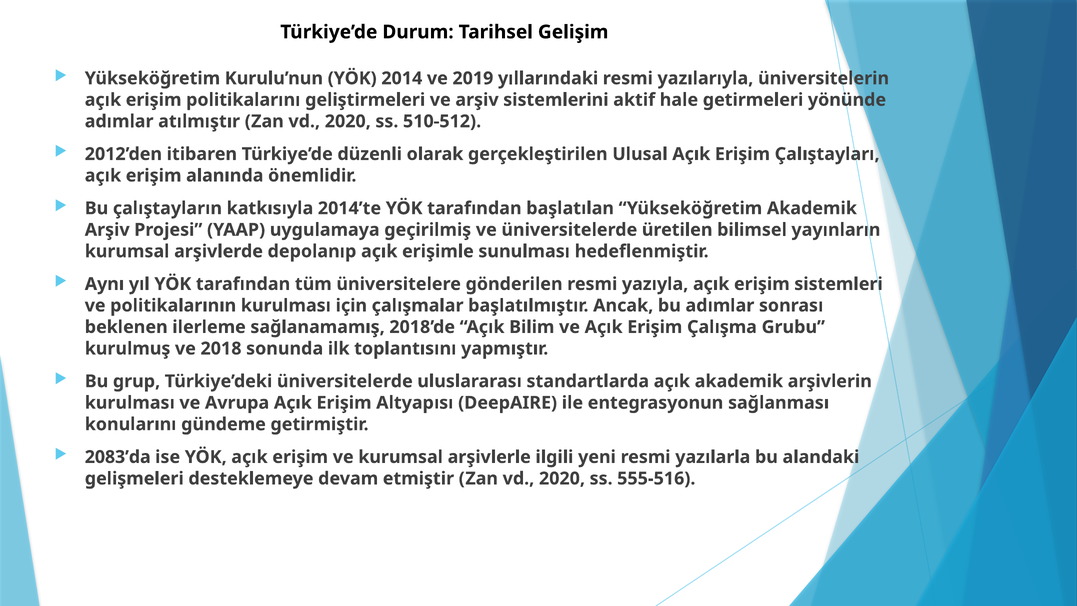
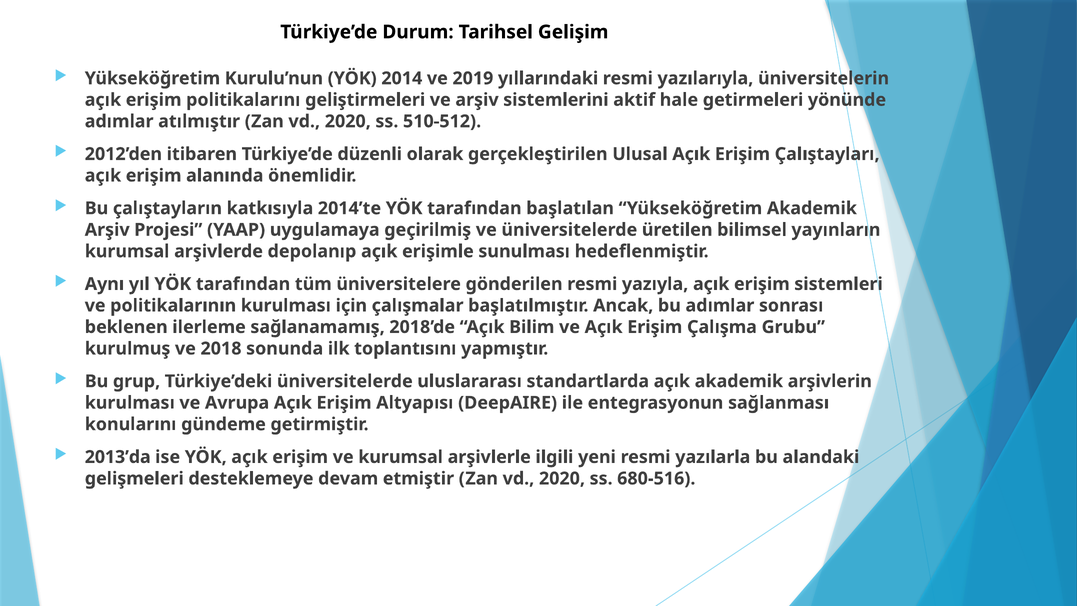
2083’da: 2083’da -> 2013’da (118, 457)
555-516: 555-516 -> 680-516 (656, 478)
